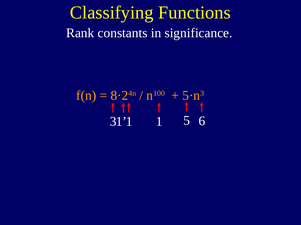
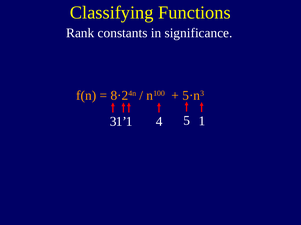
1 1: 1 -> 4 (159, 122)
6: 6 -> 1 (202, 121)
